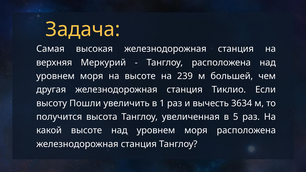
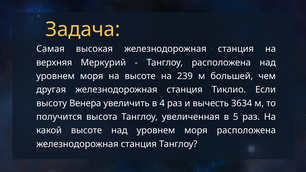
Пошли: Пошли -> Венера (85, 103)
1: 1 -> 4 (162, 103)
